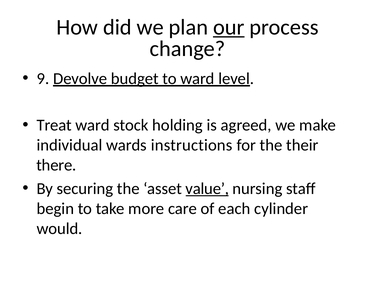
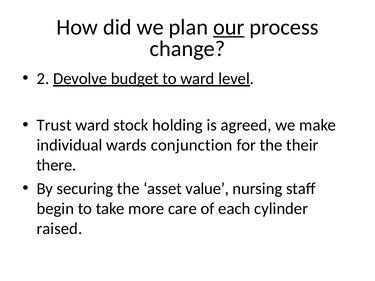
9: 9 -> 2 (43, 79)
Treat: Treat -> Trust (54, 125)
instructions: instructions -> conjunction (192, 145)
value underline: present -> none (207, 189)
would: would -> raised (59, 229)
